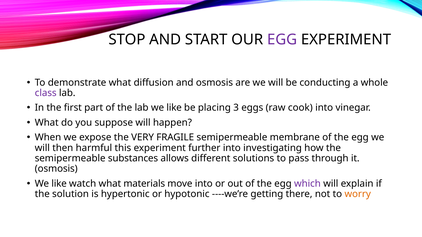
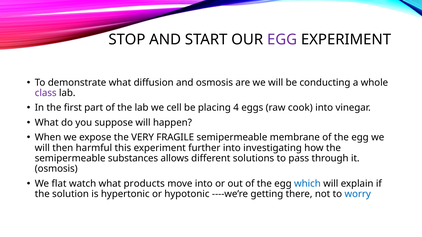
lab we like: like -> cell (174, 108)
3: 3 -> 4 (236, 108)
like: like -> flat (59, 184)
materials: materials -> products (144, 184)
which colour: purple -> blue (307, 184)
worry colour: orange -> blue (358, 194)
